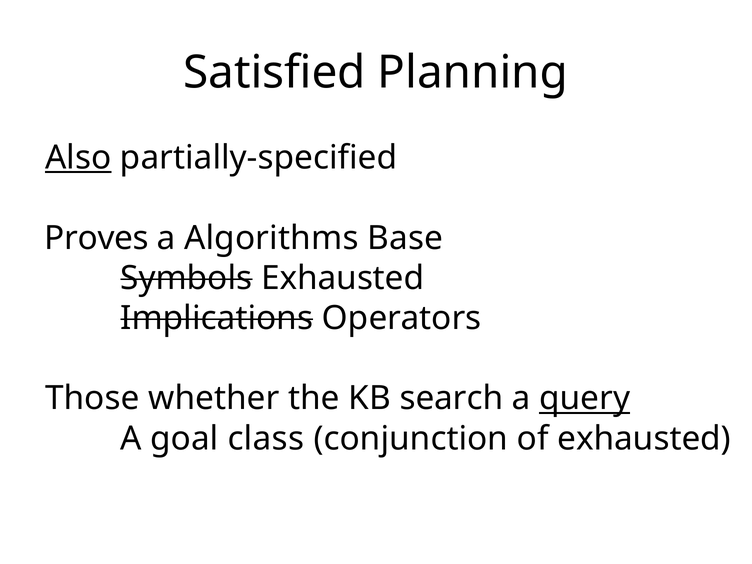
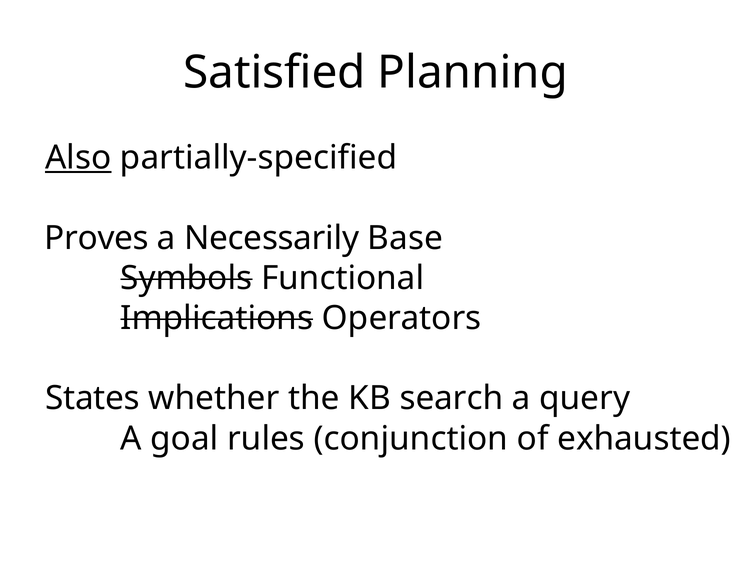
Algorithms: Algorithms -> Necessarily (272, 238)
Symbols Exhausted: Exhausted -> Functional (343, 278)
Those: Those -> States (93, 398)
query underline: present -> none (585, 398)
class: class -> rules (266, 439)
